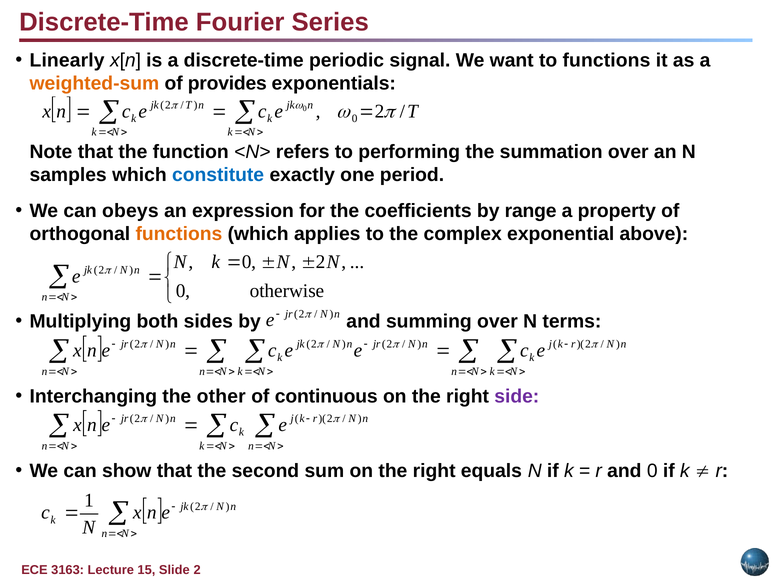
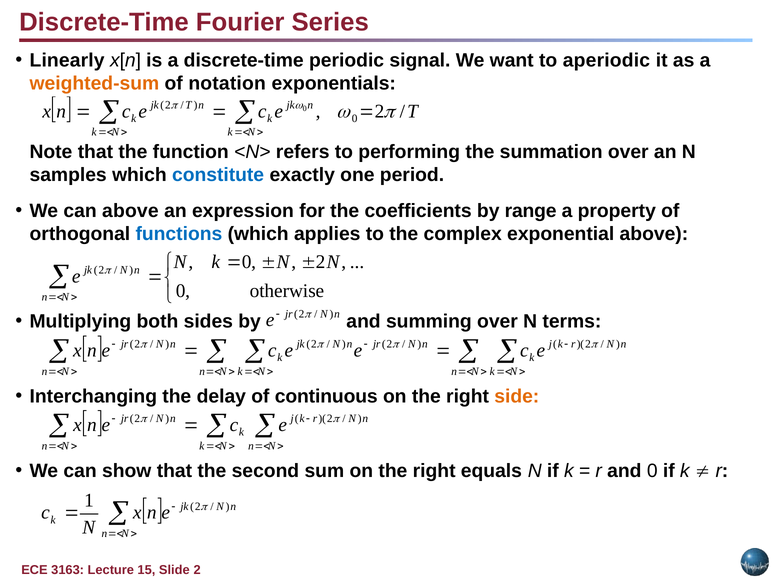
to functions: functions -> aperiodic (606, 60)
provides: provides -> notation (227, 84)
can obeys: obeys -> above (130, 211)
functions colour: orange -> blue (179, 234)
other: other -> delay (221, 396)
side colour: purple -> orange (517, 396)
